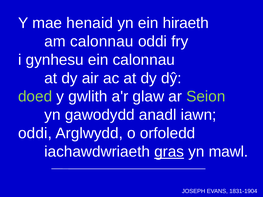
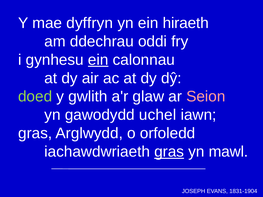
henaid: henaid -> dyffryn (90, 23)
am calonnau: calonnau -> ddechrau (102, 41)
ein underline: none -> present (98, 60)
Seion colour: light green -> pink (206, 97)
anadl: anadl -> uchel (158, 115)
oddi: oddi -> gras (35, 133)
